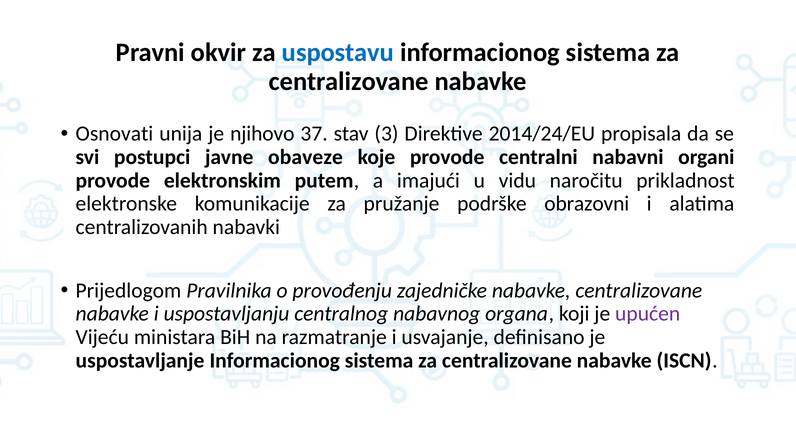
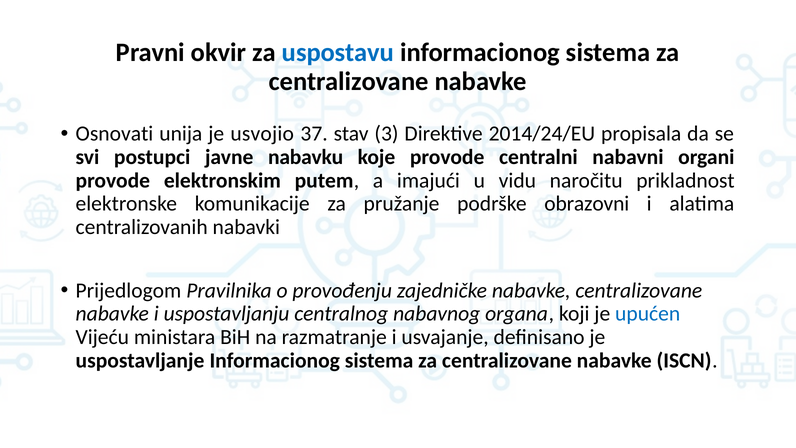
njihovo: njihovo -> usvojio (262, 134)
obaveze: obaveze -> nabavku (306, 157)
upućen colour: purple -> blue (648, 314)
